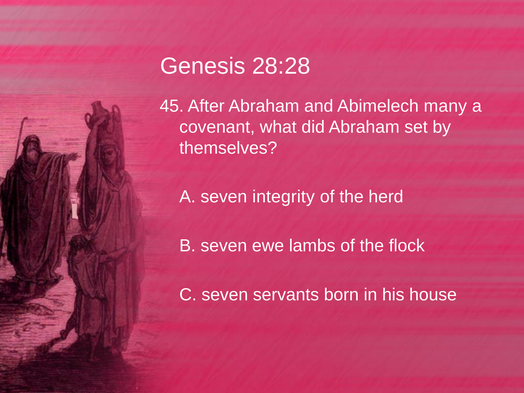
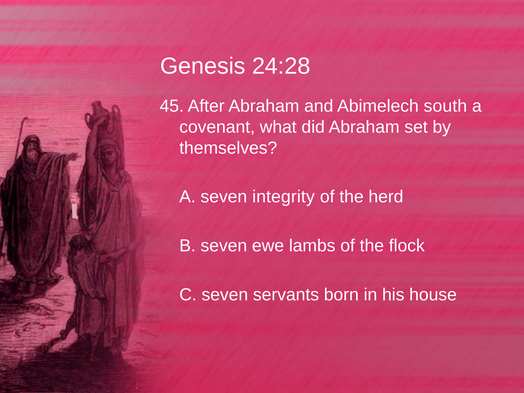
28:28: 28:28 -> 24:28 (281, 66)
many: many -> south (445, 106)
